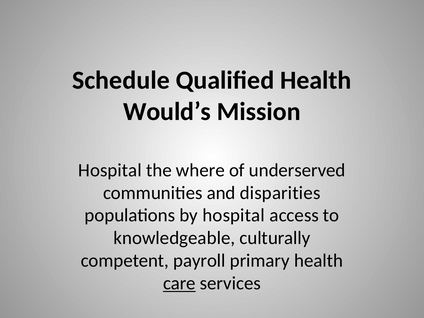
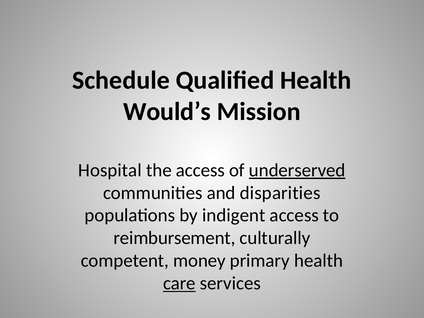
the where: where -> access (200, 170)
underserved underline: none -> present (297, 170)
by hospital: hospital -> indigent (234, 215)
knowledgeable: knowledgeable -> reimbursement (174, 238)
payroll: payroll -> money (199, 261)
